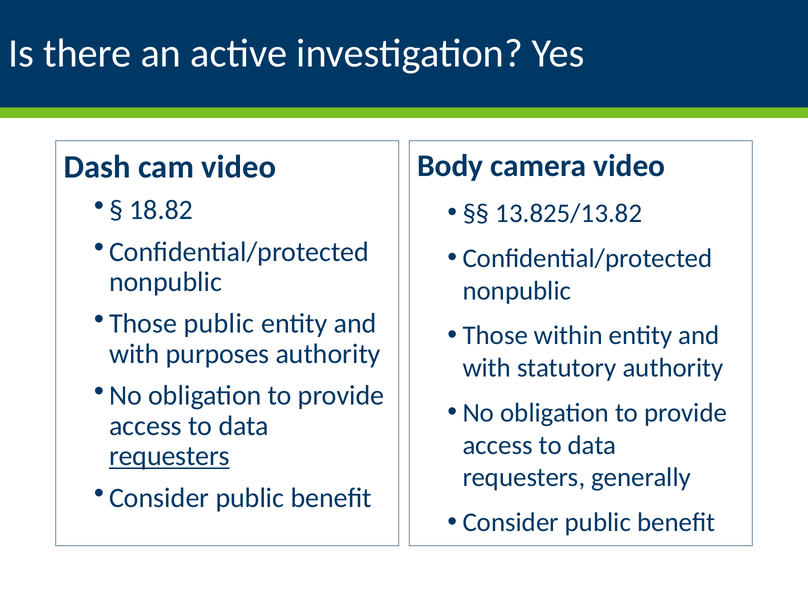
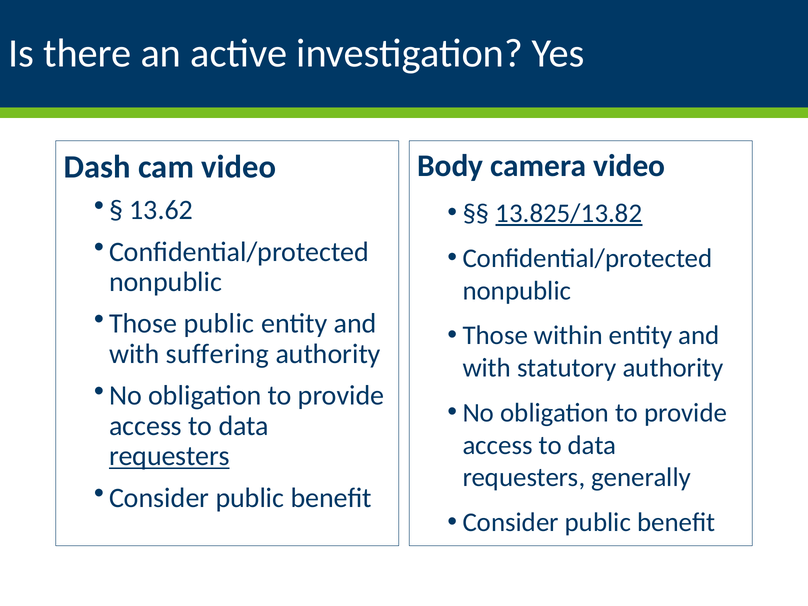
18.82: 18.82 -> 13.62 (161, 210)
13.825/13.82 underline: none -> present (569, 213)
purposes: purposes -> suffering (217, 354)
